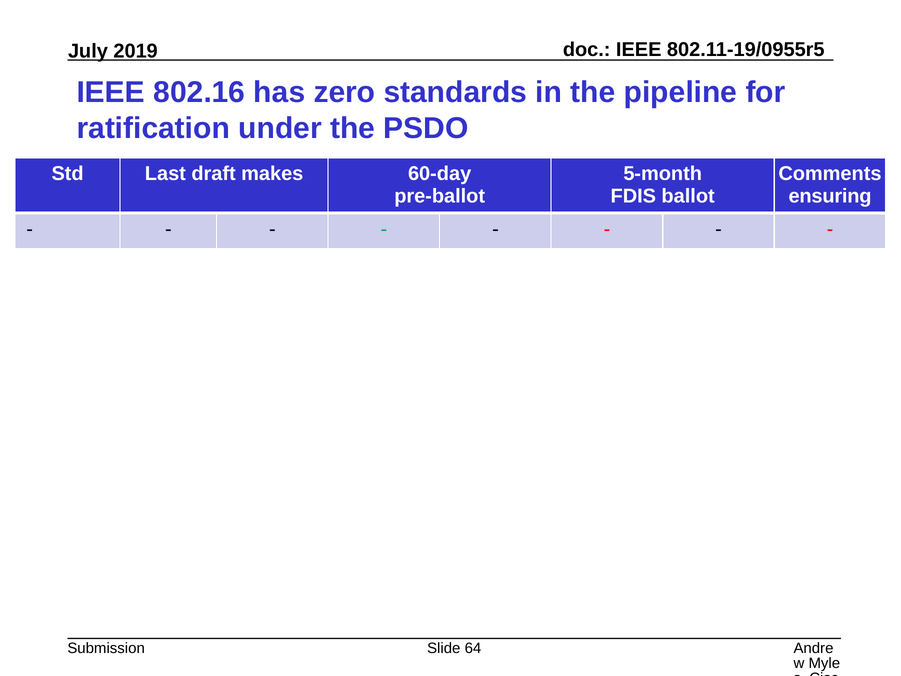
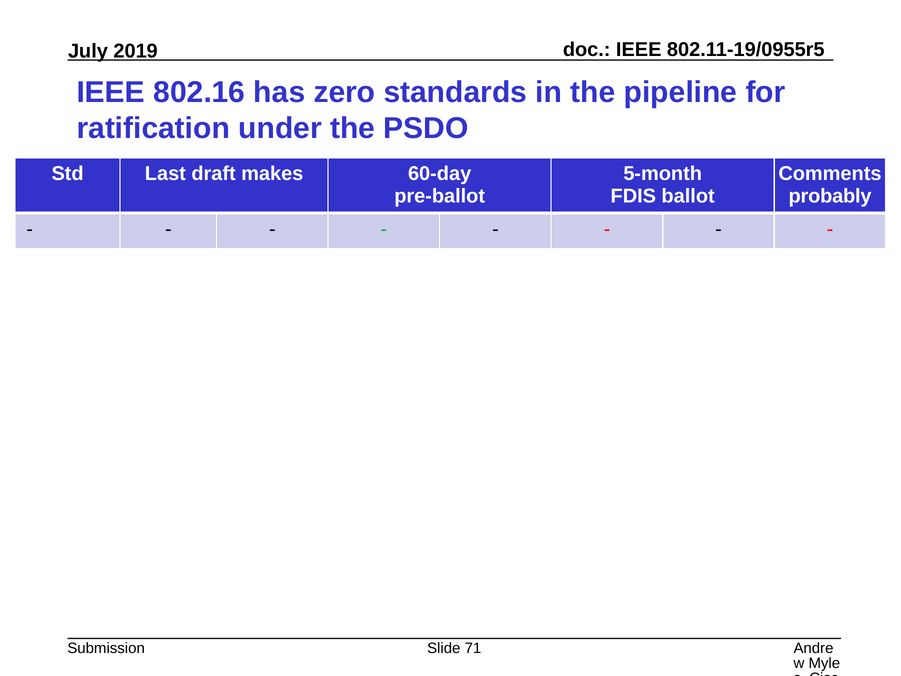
ensuring: ensuring -> probably (830, 196)
64: 64 -> 71 (473, 648)
